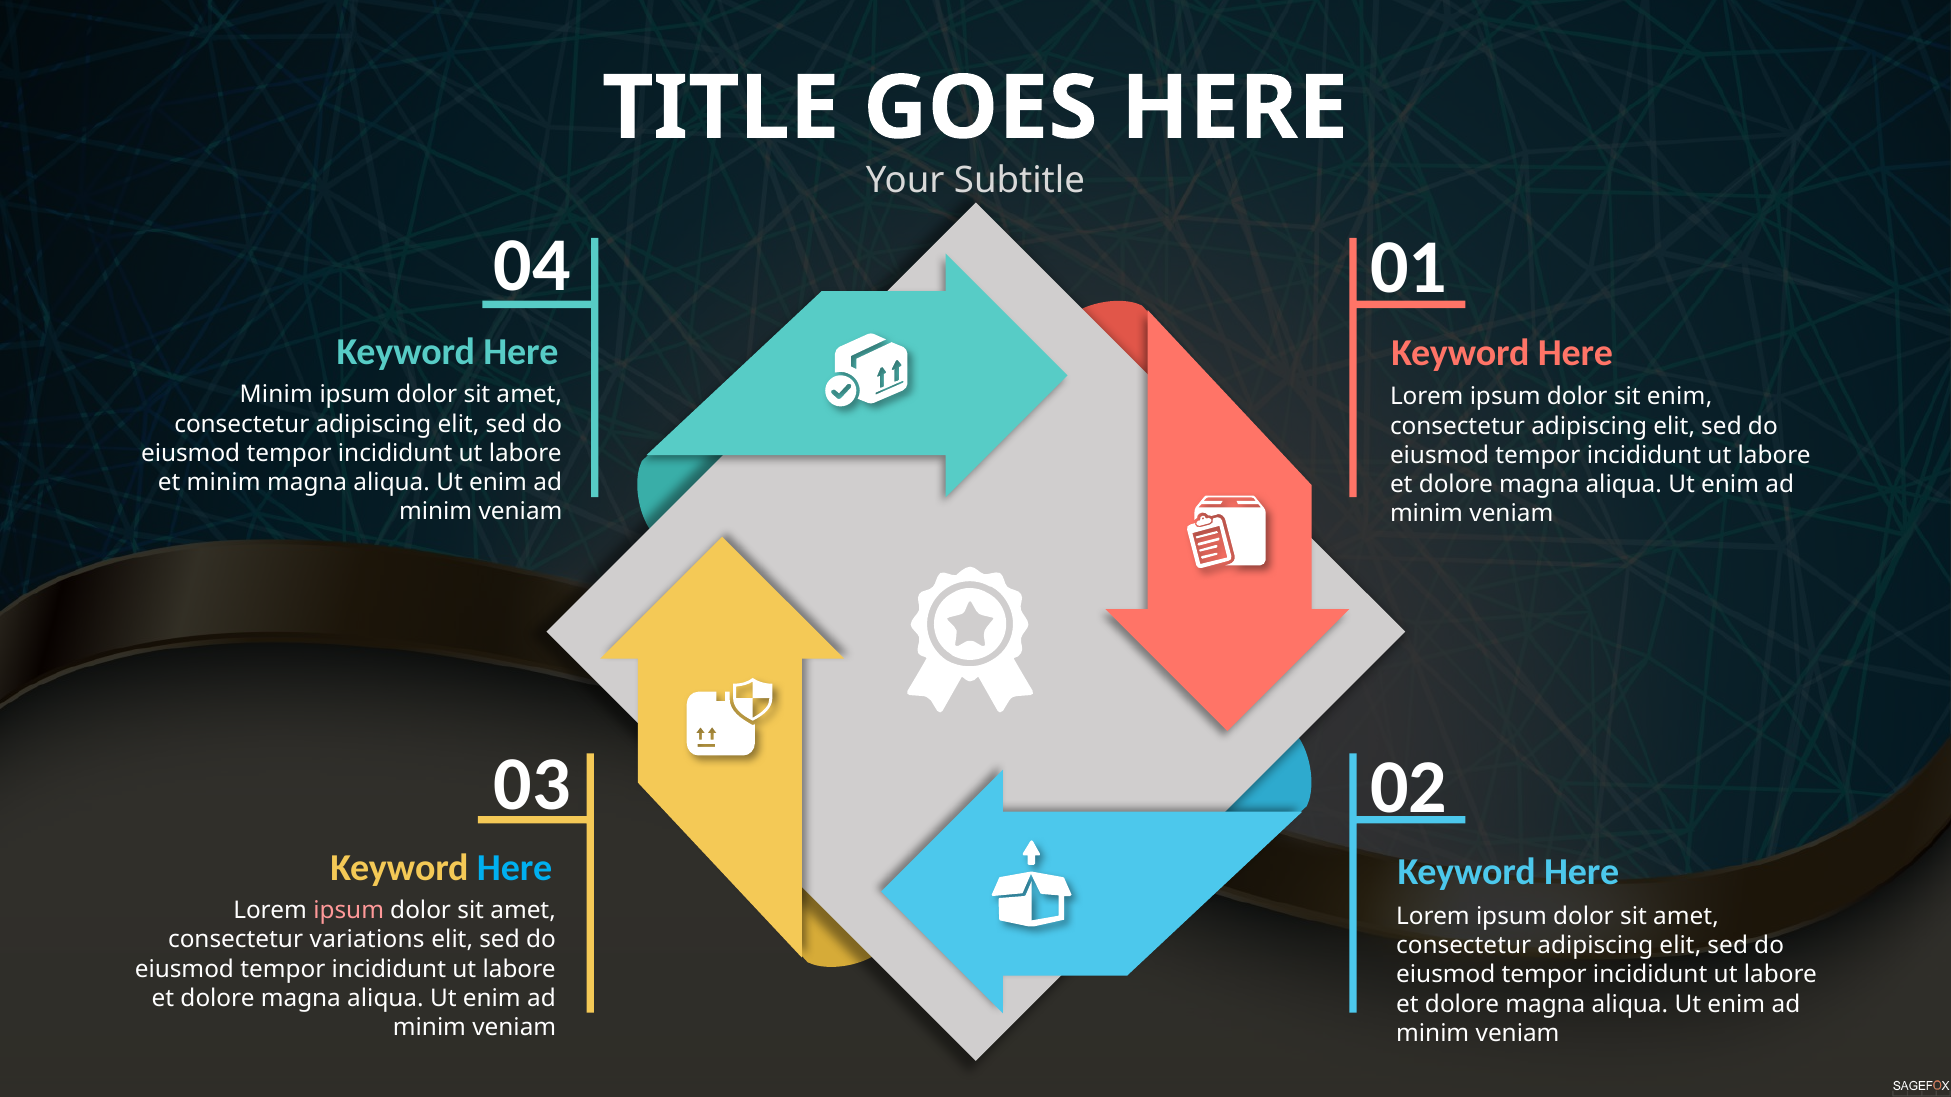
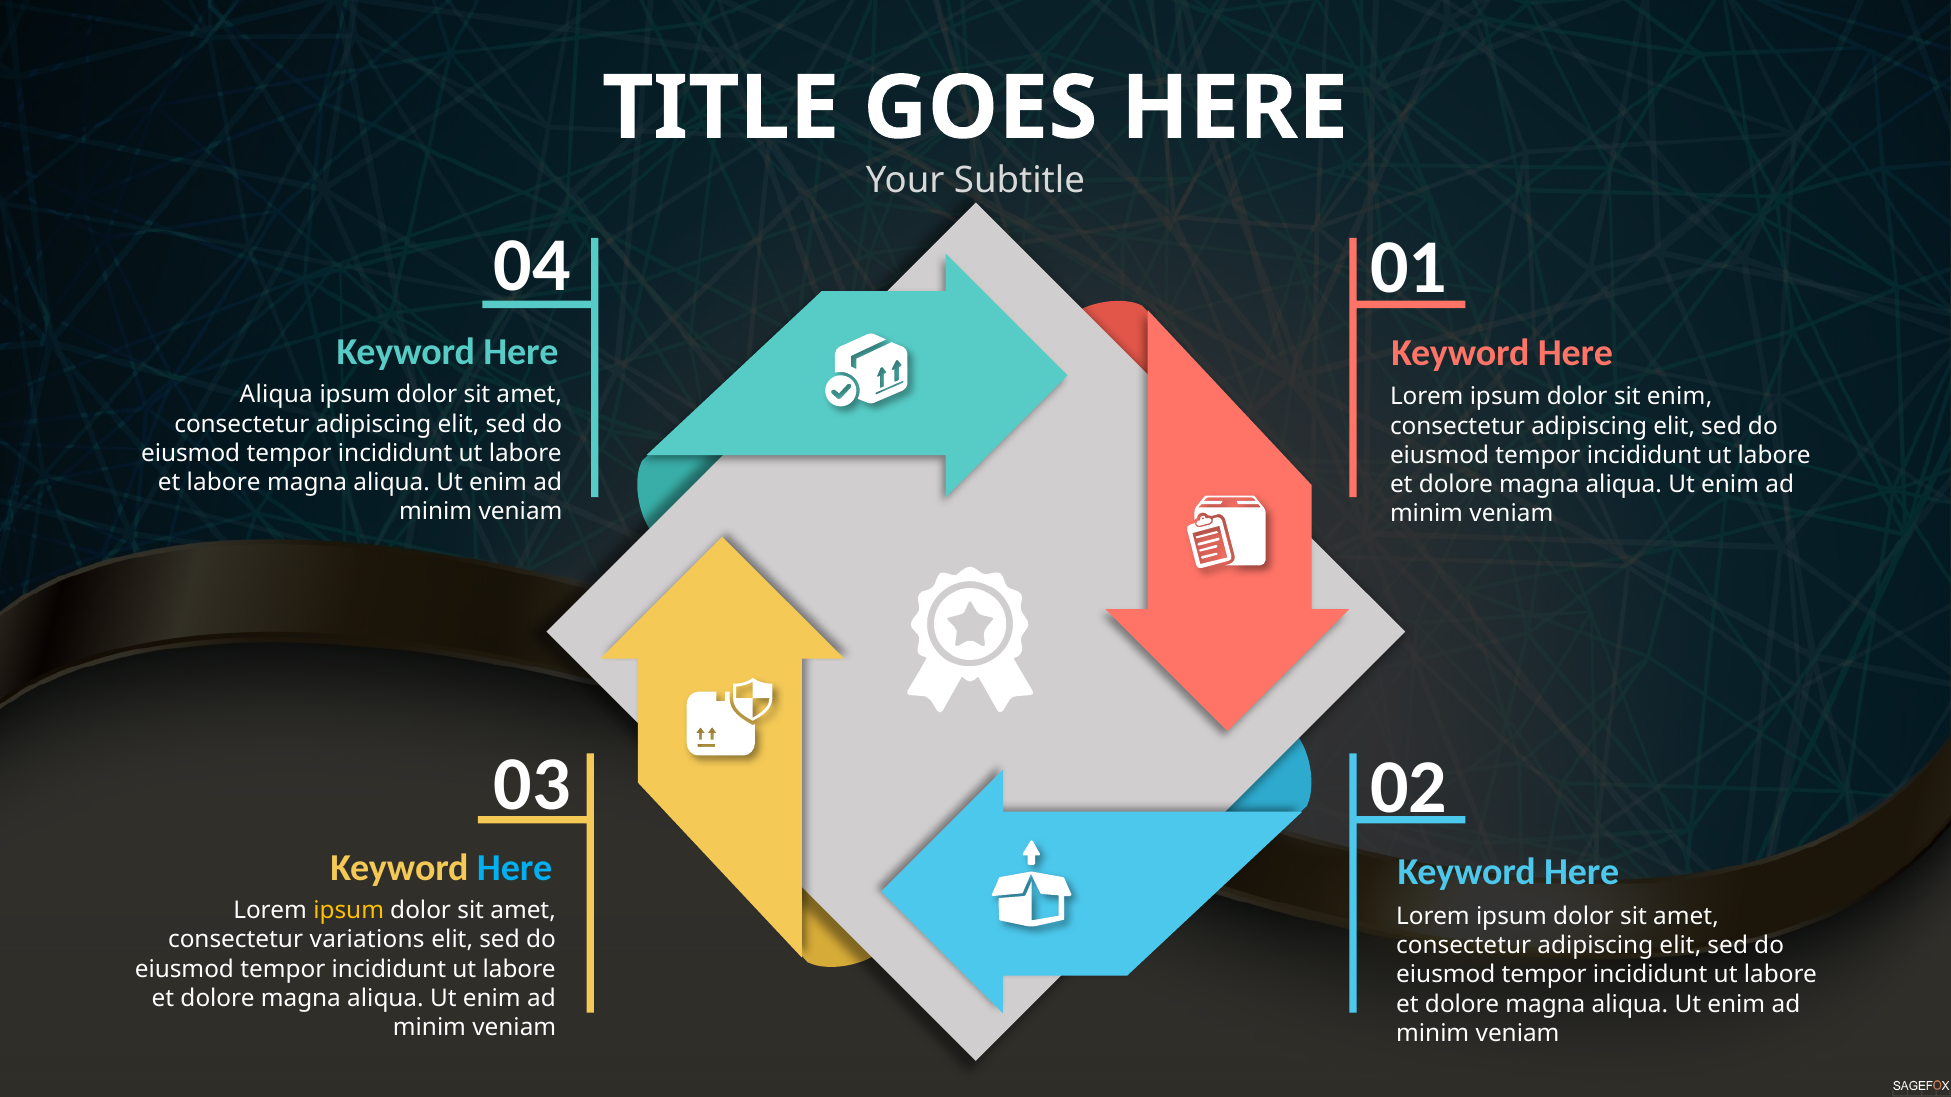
Minim: Minim -> Aliqua (276, 395)
et minim: minim -> labore (224, 483)
ipsum colour: pink -> yellow (349, 911)
